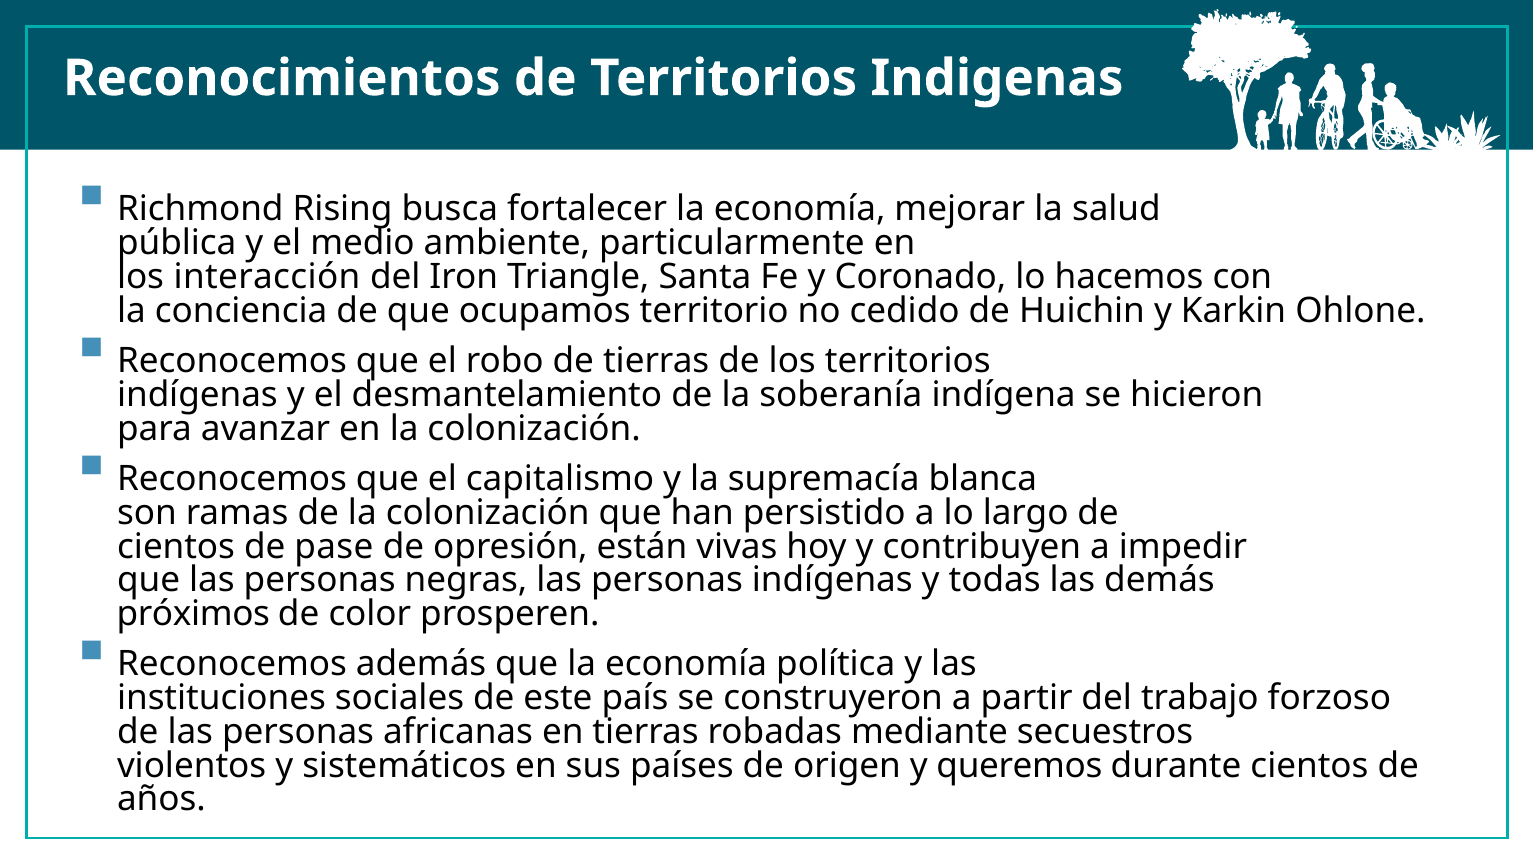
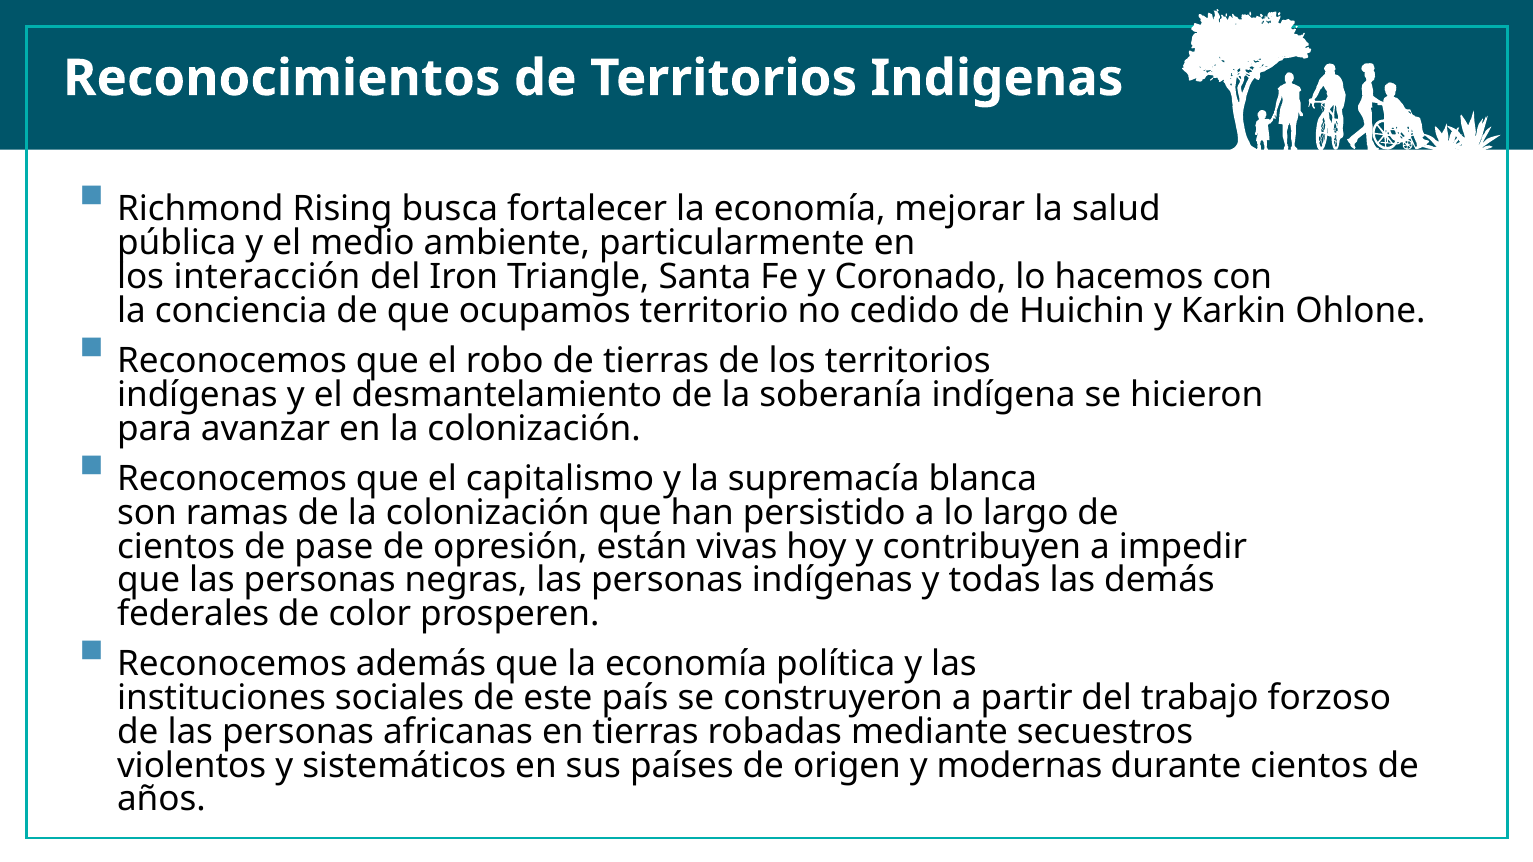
próximos: próximos -> federales (193, 614)
queremos: queremos -> modernas (1019, 766)
